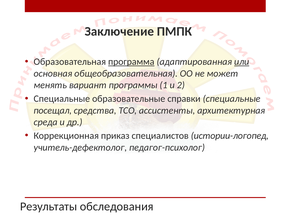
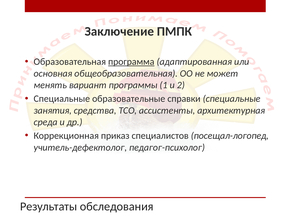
или underline: present -> none (242, 62)
посещал: посещал -> занятия (53, 110)
истории-логопед: истории-логопед -> посещал-логопед (230, 136)
